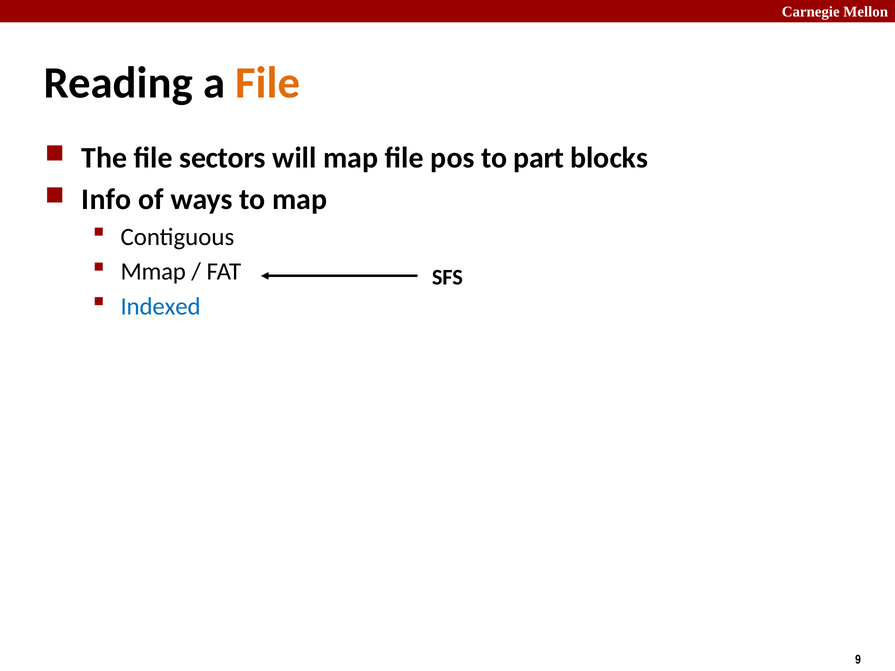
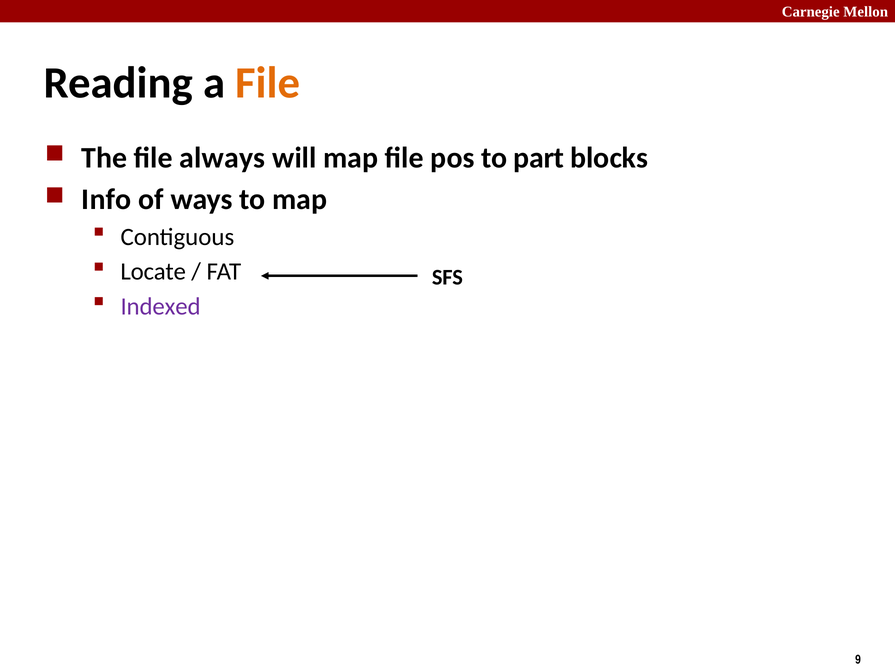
sectors: sectors -> always (222, 158)
Mmap: Mmap -> Locate (153, 272)
Indexed colour: blue -> purple (161, 307)
